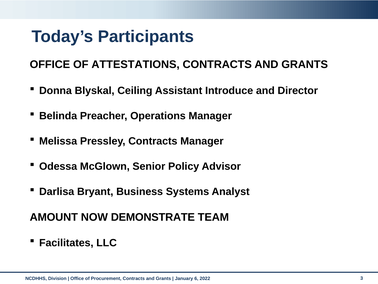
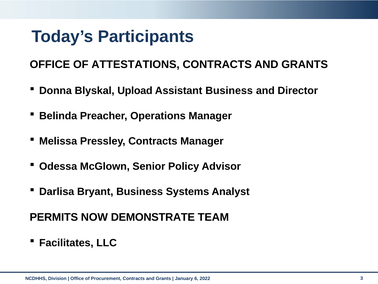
Ceiling: Ceiling -> Upload (135, 91)
Assistant Introduce: Introduce -> Business (229, 91)
AMOUNT: AMOUNT -> PERMITS (54, 217)
